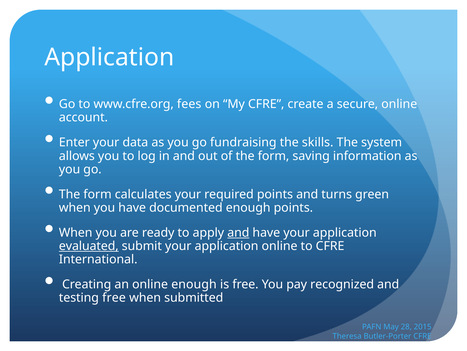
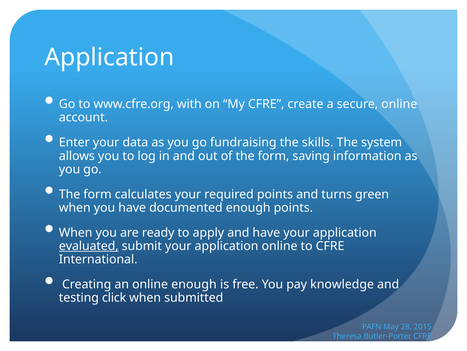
fees: fees -> with (189, 104)
and underline: present -> none (238, 232)
recognized: recognized -> knowledge (342, 284)
testing free: free -> click (114, 297)
